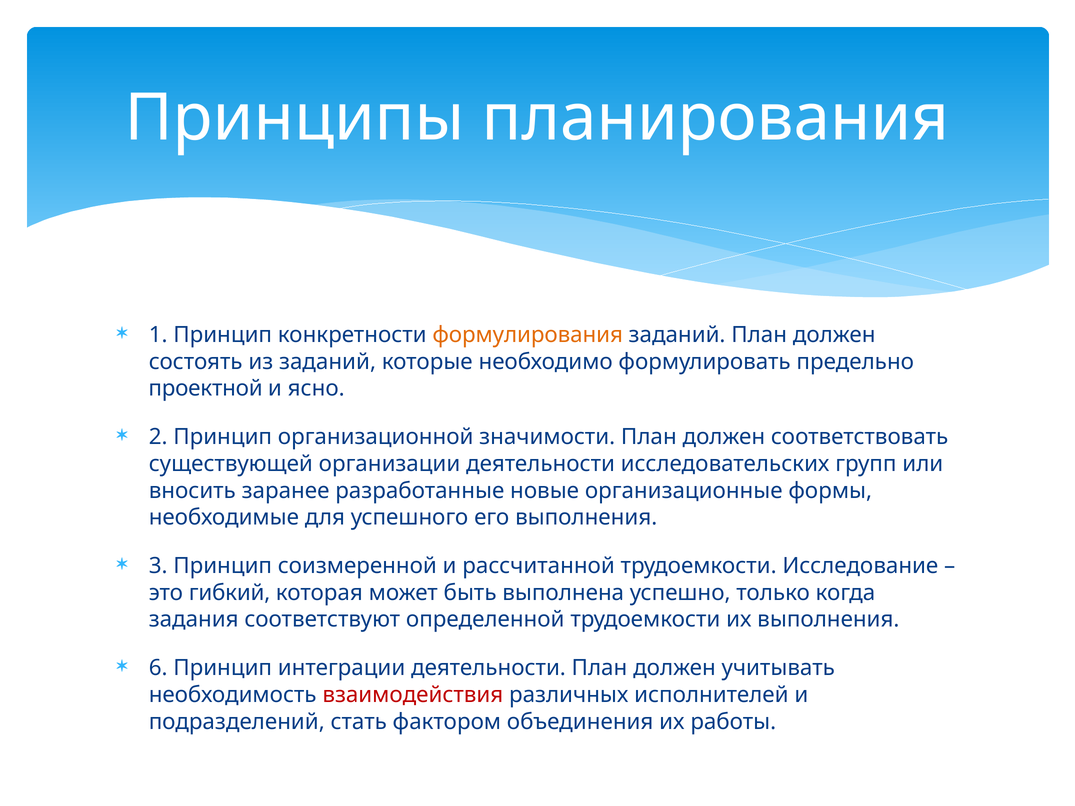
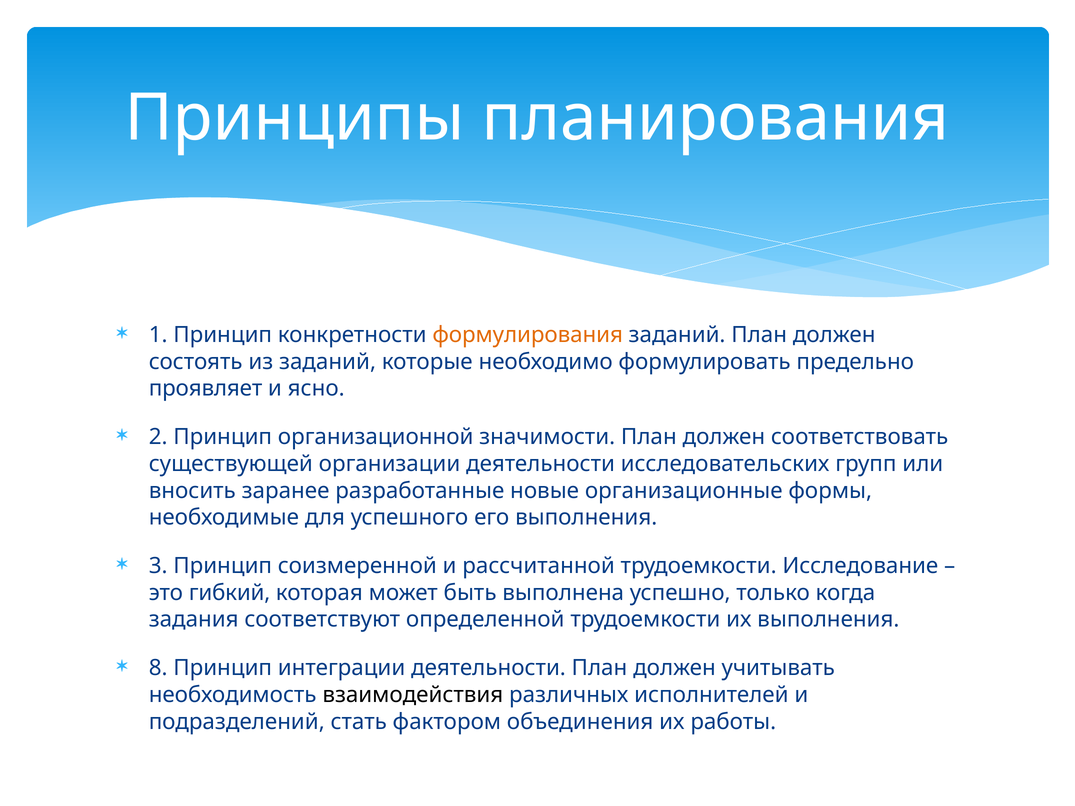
проектной: проектной -> проявляет (206, 389)
6: 6 -> 8 (158, 668)
взаимодействия colour: red -> black (413, 695)
